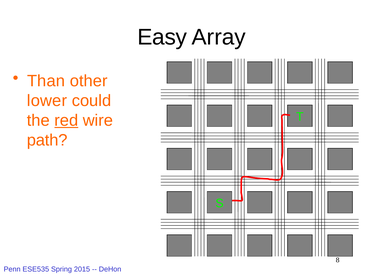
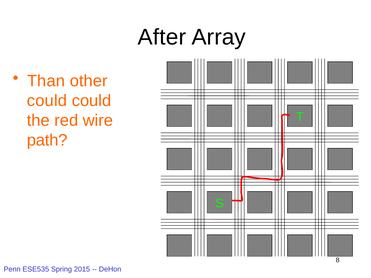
Easy: Easy -> After (162, 37)
lower: lower -> could (47, 101)
red underline: present -> none (66, 121)
